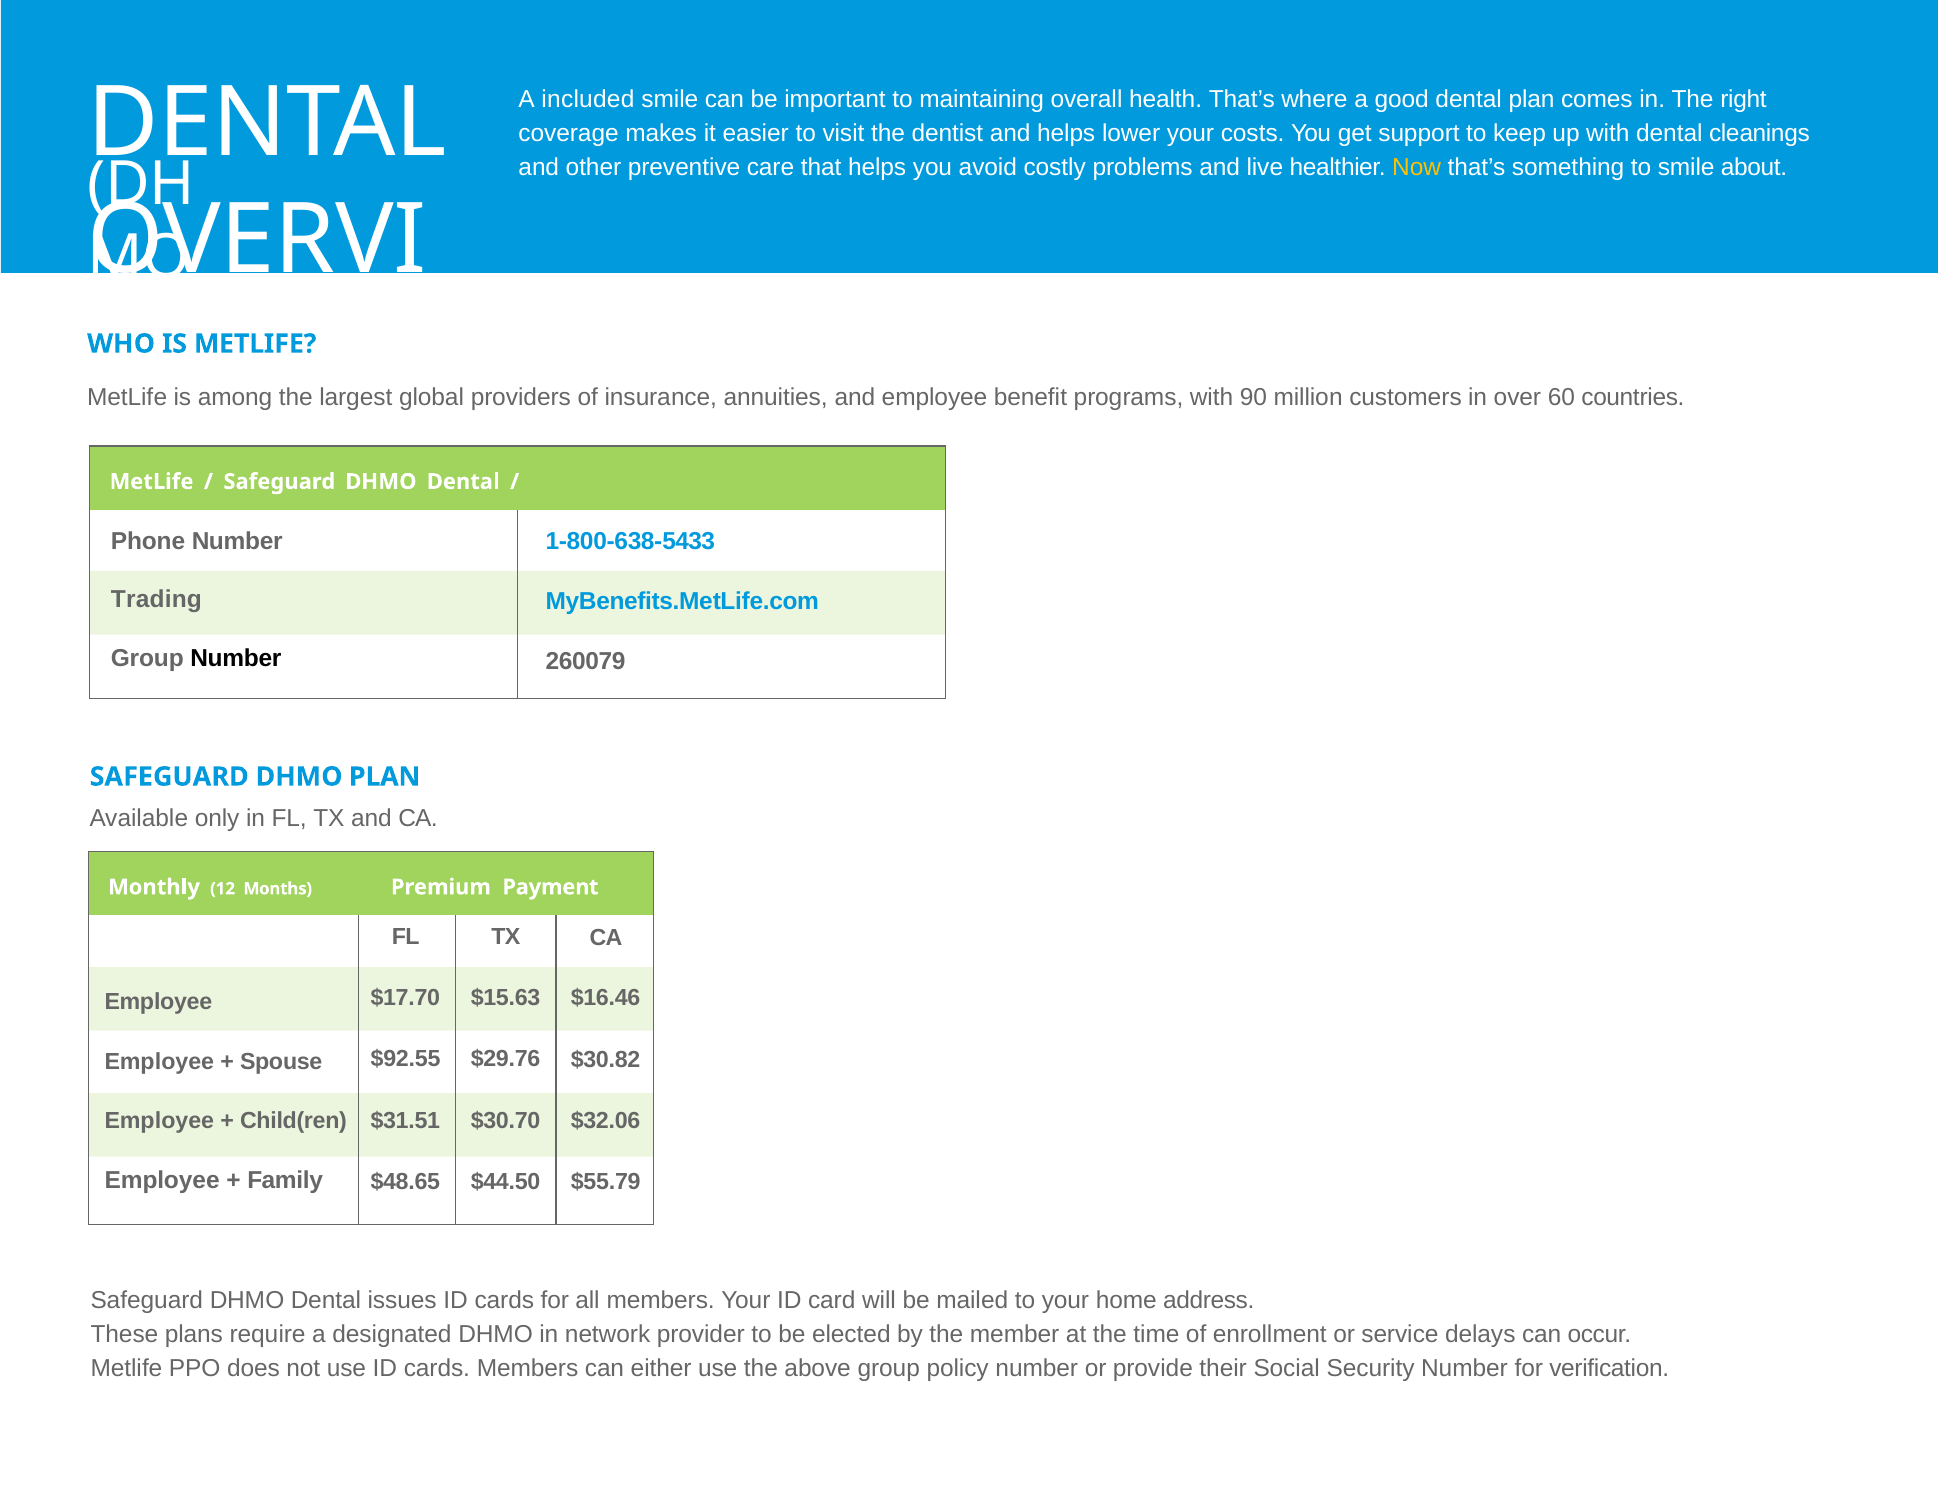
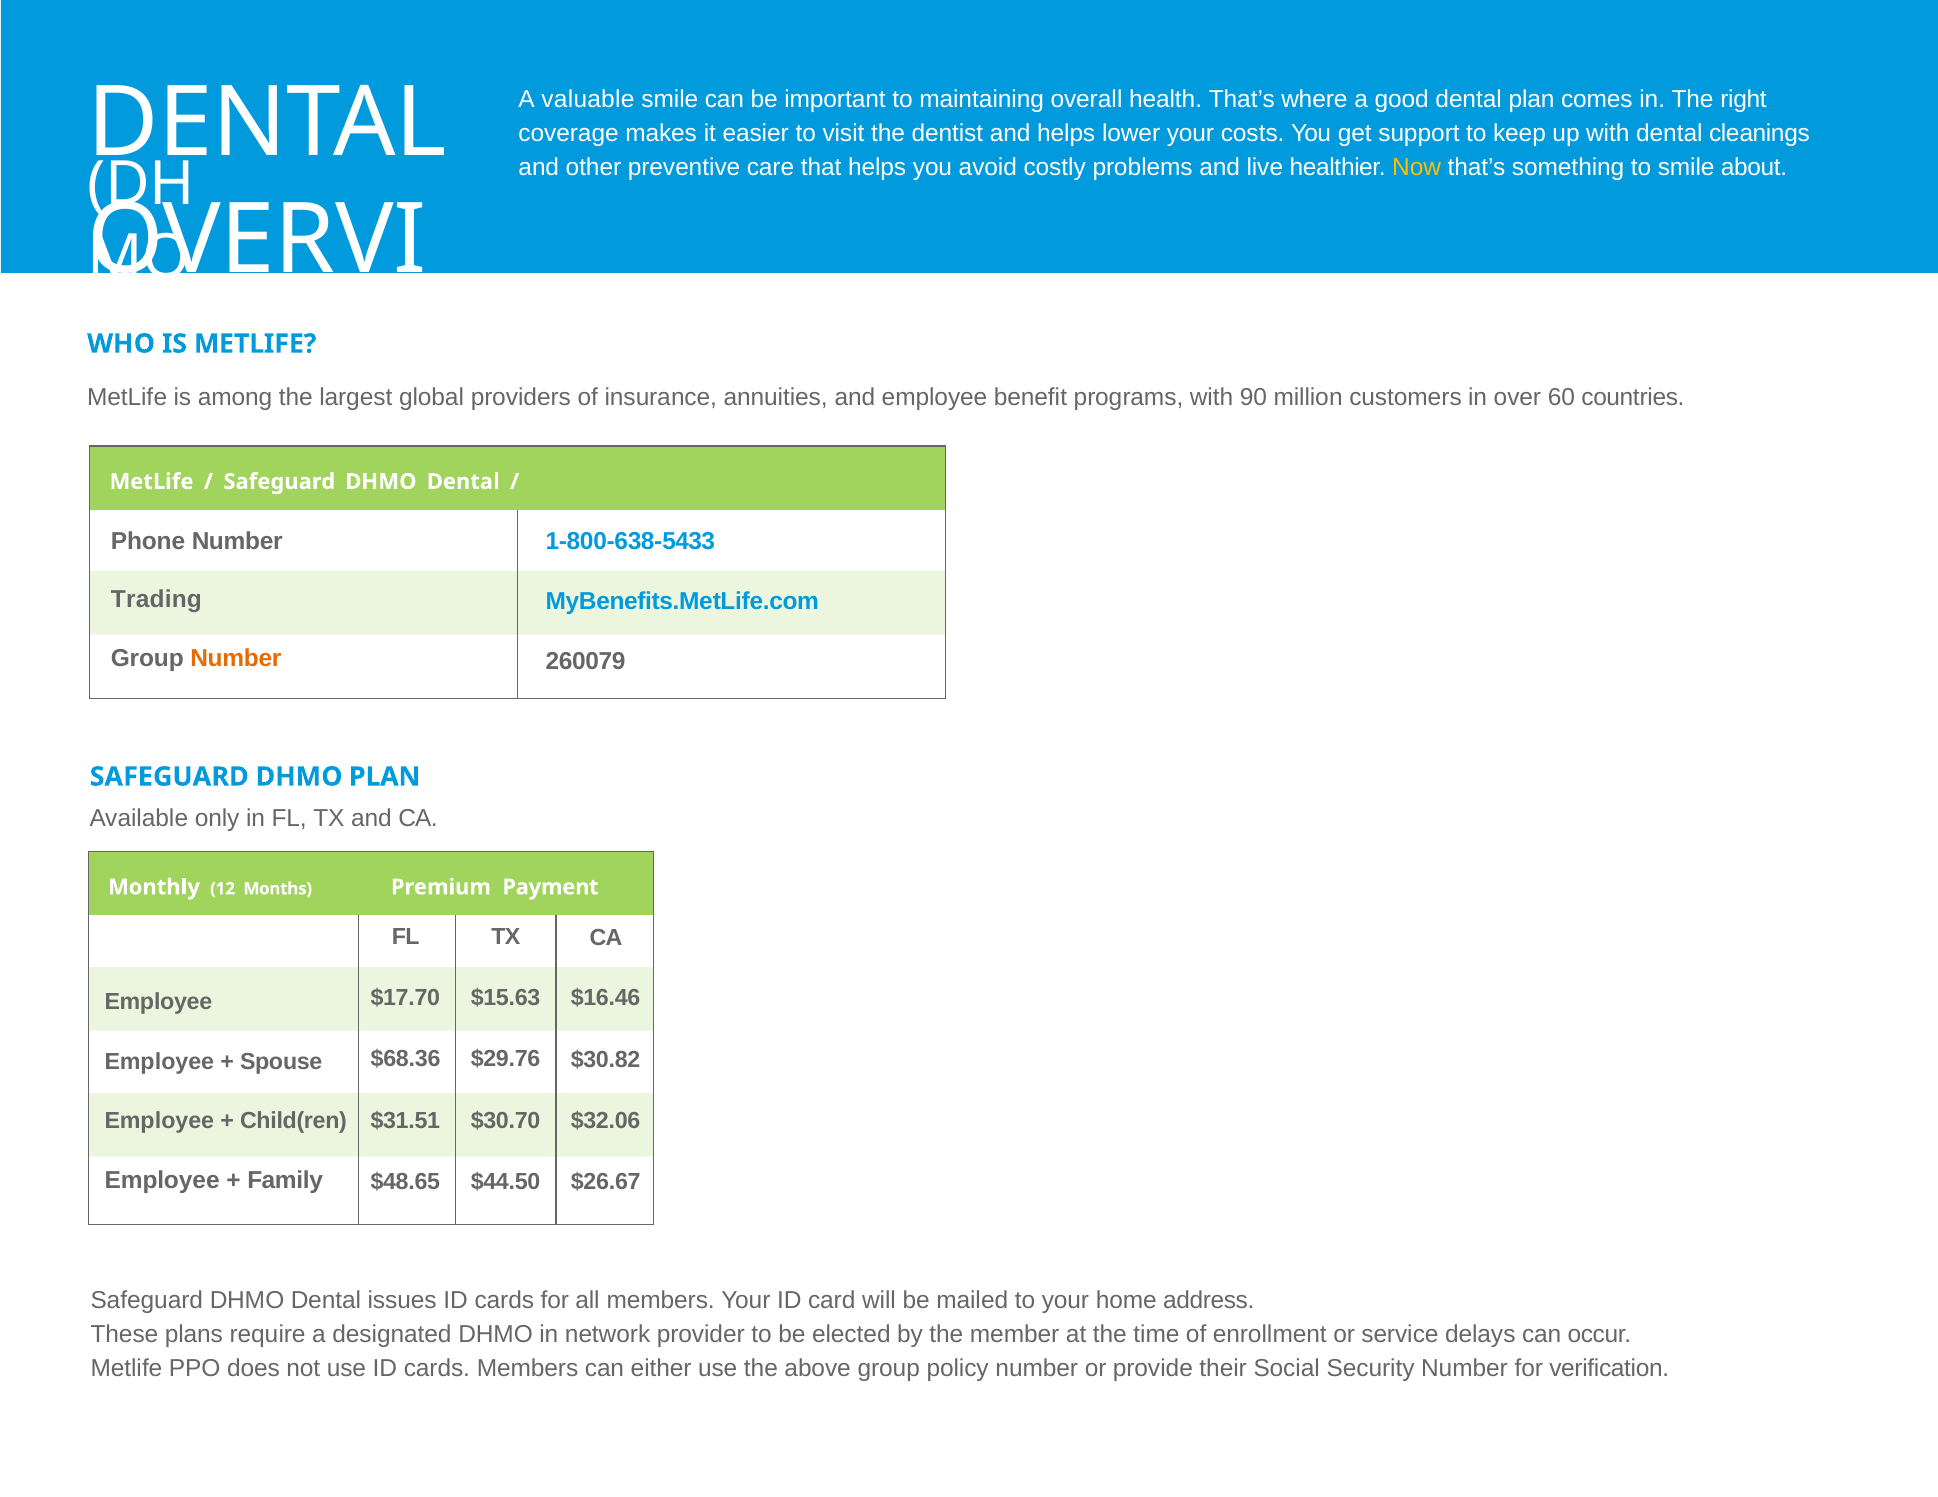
included: included -> valuable (588, 100)
Number colour: black -> orange (236, 659)
$92.55: $92.55 -> $68.36 (406, 1060)
$55.79: $55.79 -> $26.67 (606, 1182)
